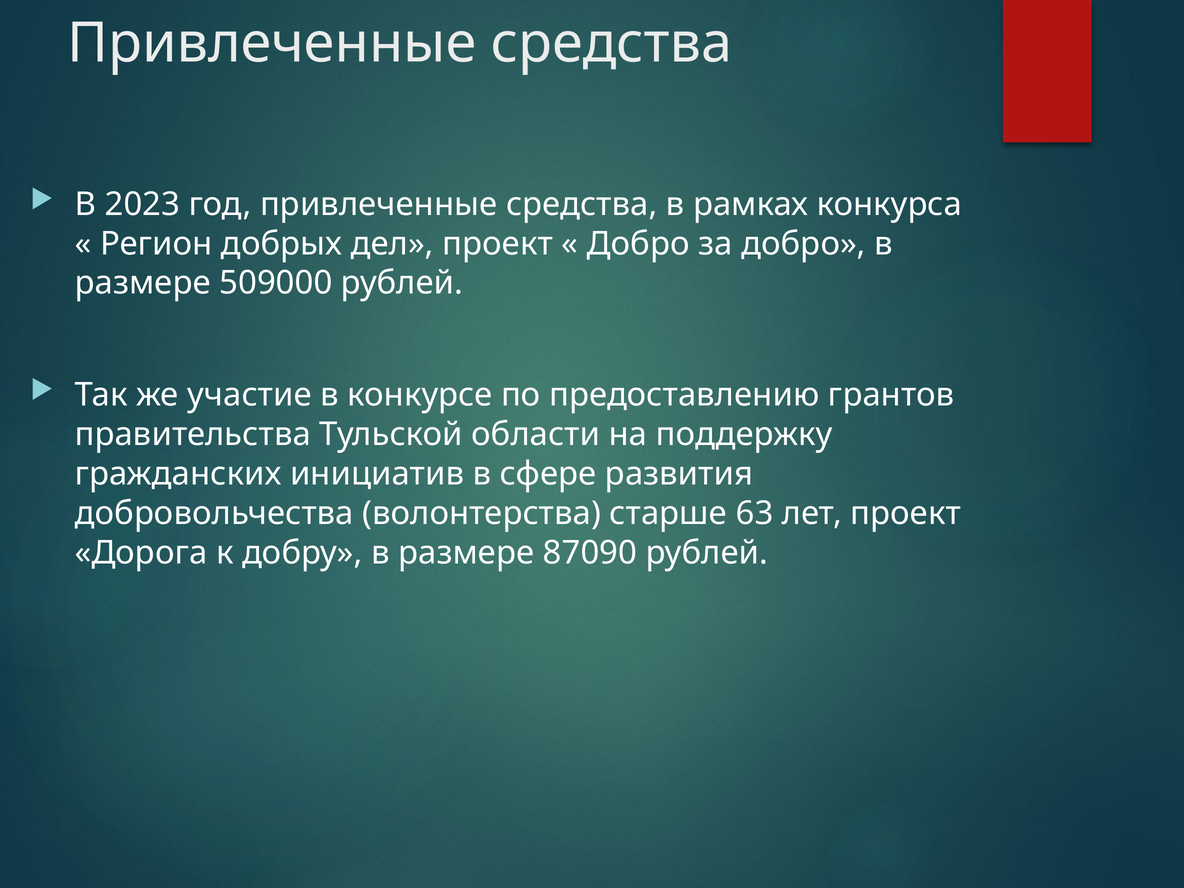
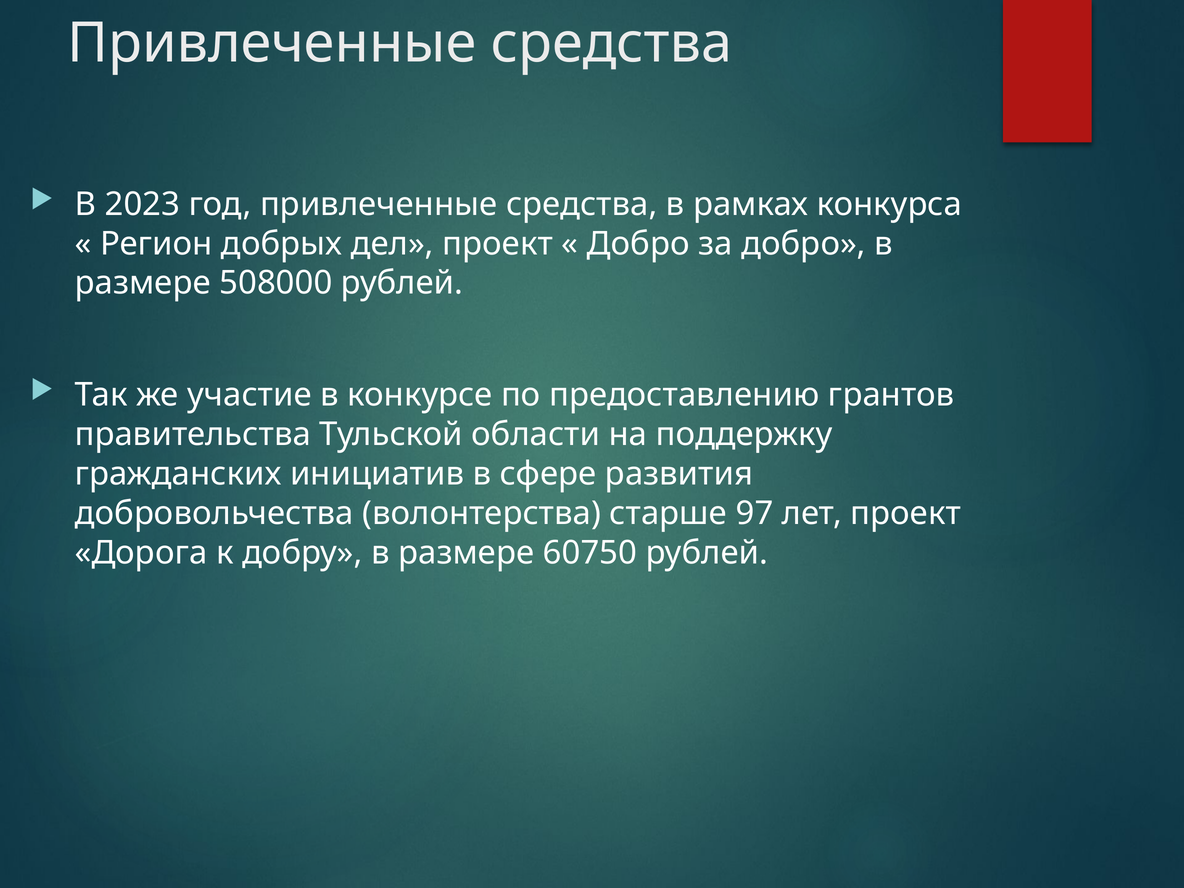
509000: 509000 -> 508000 (276, 283)
63: 63 -> 97 (755, 513)
87090: 87090 -> 60750 (590, 553)
